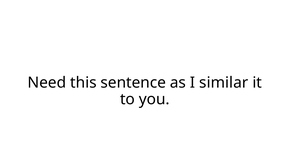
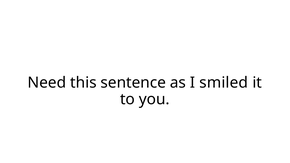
similar: similar -> smiled (224, 83)
